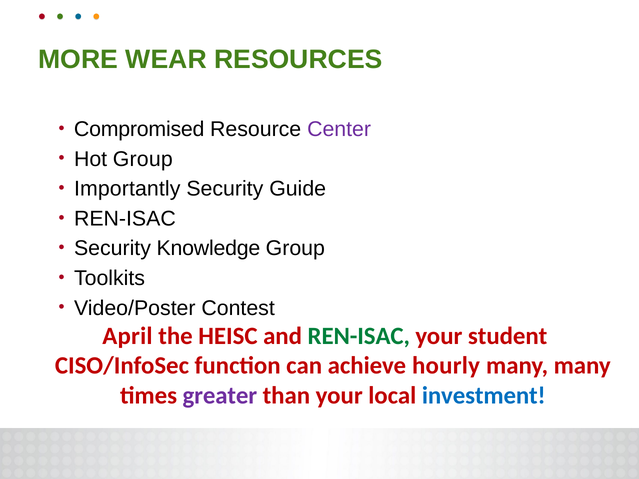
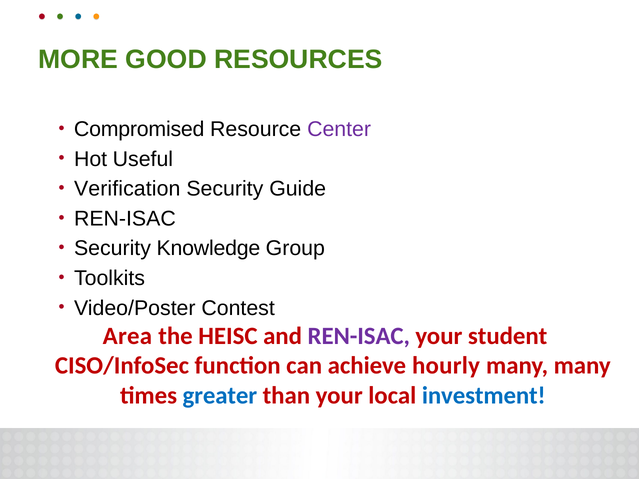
WEAR: WEAR -> GOOD (166, 60)
Hot Group: Group -> Useful (143, 159)
Importantly: Importantly -> Verification (127, 189)
April: April -> Area (127, 336)
REN-ISAC colour: green -> purple (359, 336)
greater colour: purple -> blue (220, 396)
